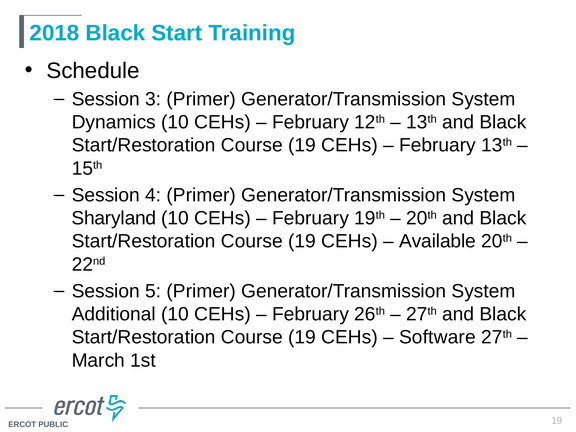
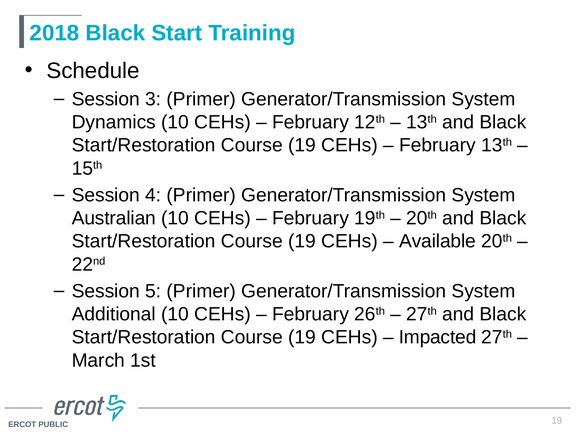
Sharyland: Sharyland -> Australian (114, 218)
Software: Software -> Impacted (438, 337)
